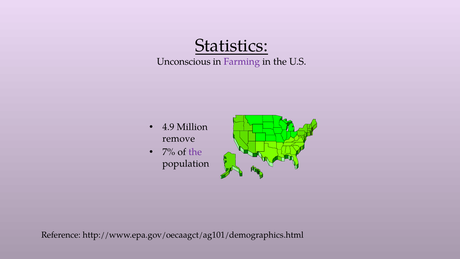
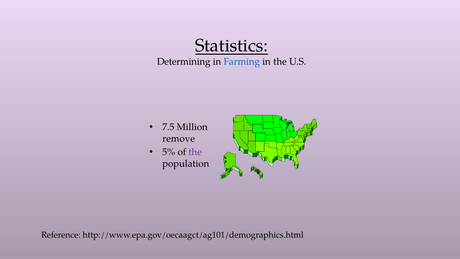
Unconscious: Unconscious -> Determining (184, 62)
Farming colour: purple -> blue (242, 62)
4.9: 4.9 -> 7.5 (168, 127)
7%: 7% -> 5% (169, 152)
